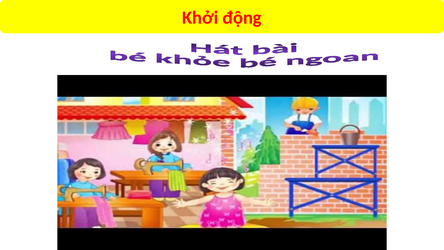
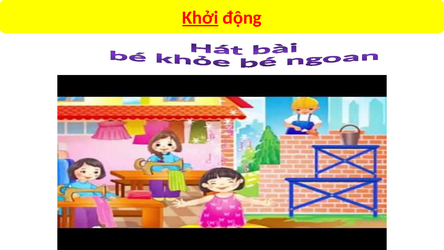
Khởi underline: none -> present (200, 18)
